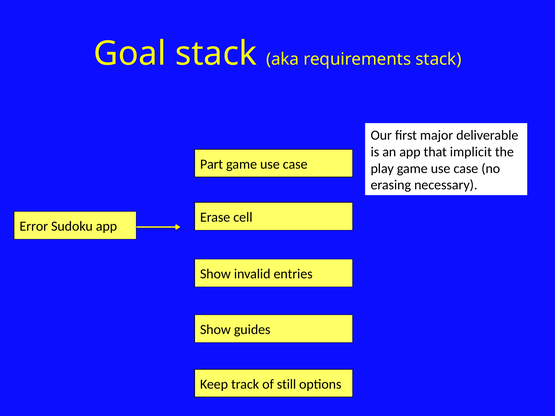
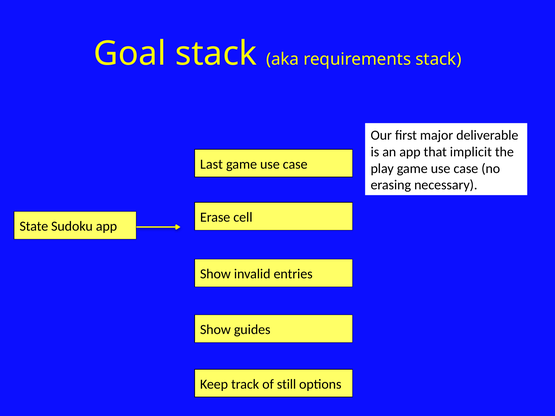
Part: Part -> Last (211, 164)
Error: Error -> State (34, 226)
